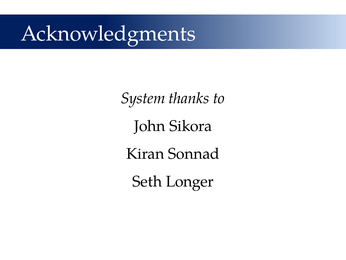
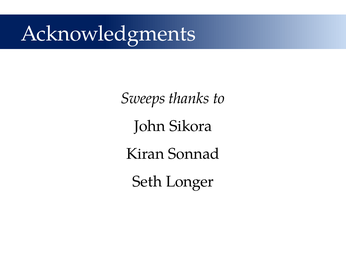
System: System -> Sweeps (143, 98)
